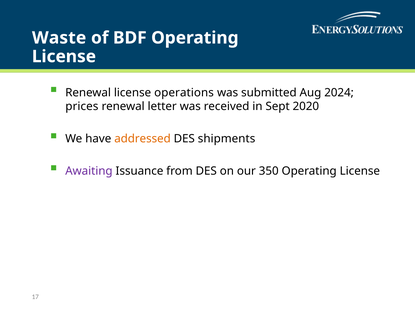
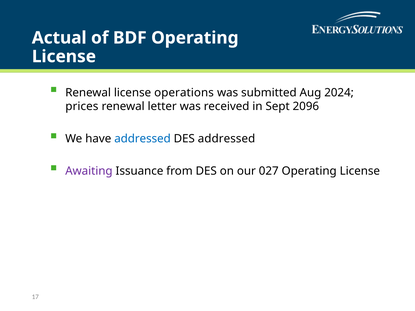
Waste: Waste -> Actual (59, 38)
2020: 2020 -> 2096 (306, 107)
addressed colour: orange -> blue (142, 139)
DES shipments: shipments -> addressed (227, 139)
350: 350 -> 027 (269, 171)
